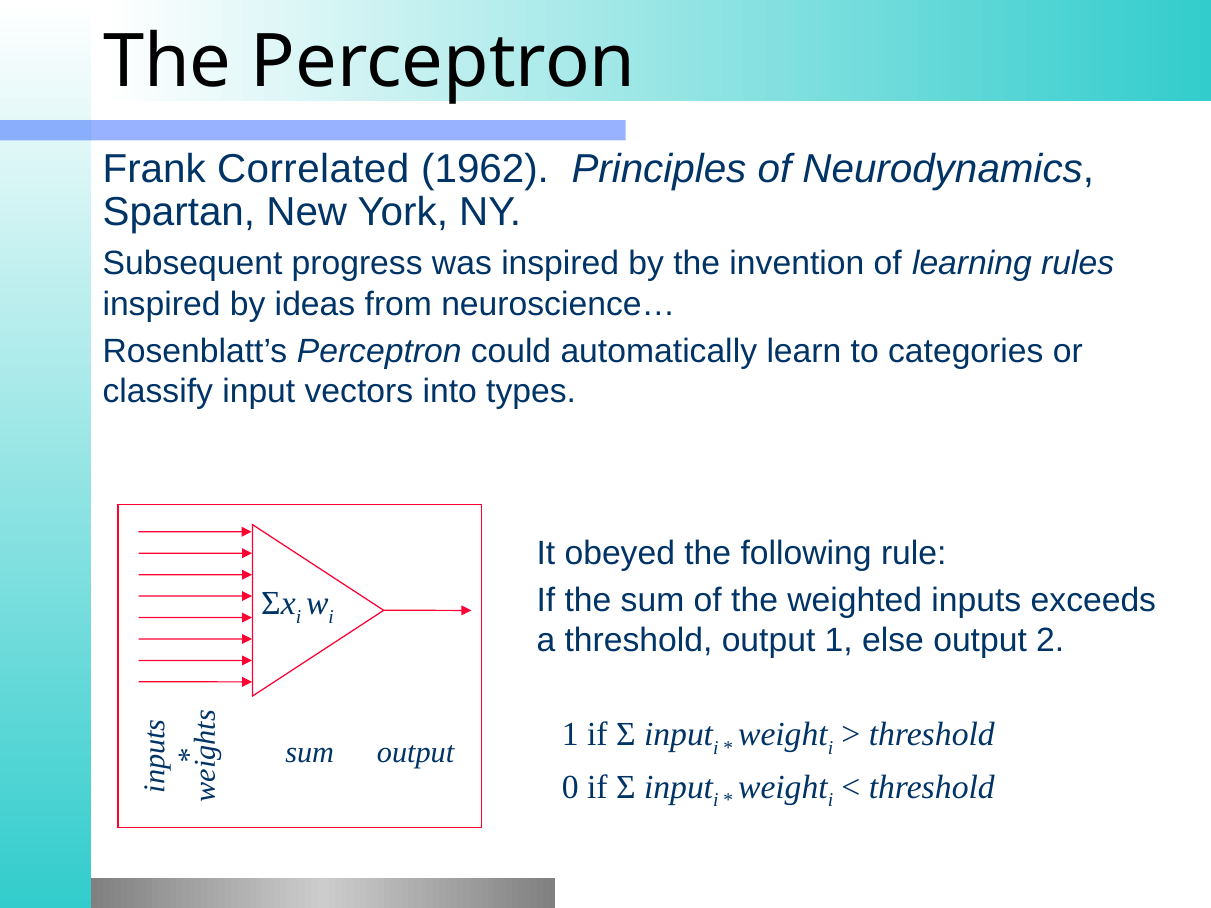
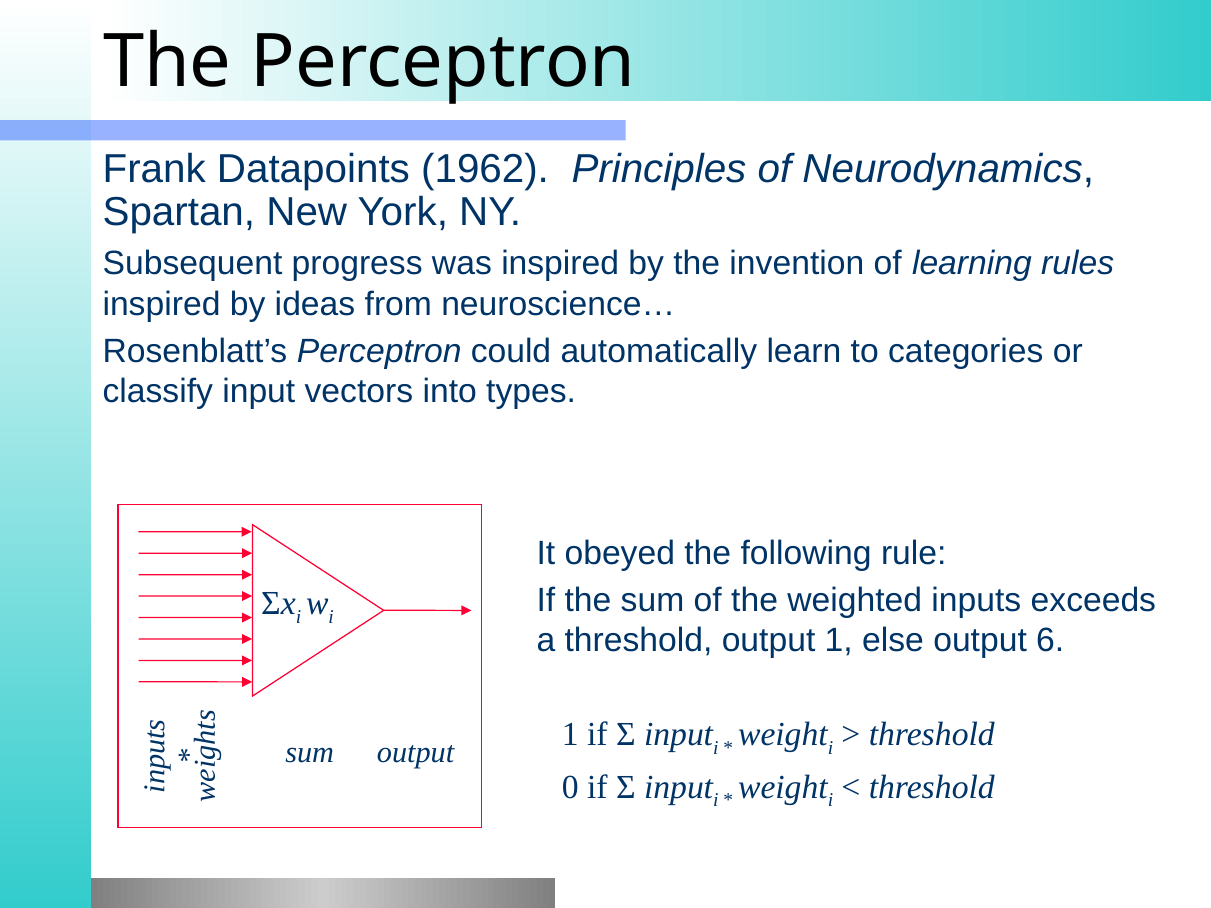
Correlated: Correlated -> Datapoints (313, 169)
2: 2 -> 6 (1050, 641)
